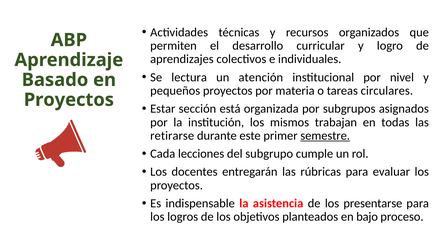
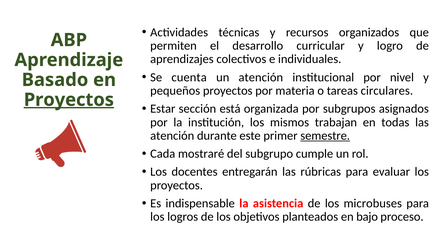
lectura: lectura -> cuenta (189, 77)
Proyectos underline: none -> present (69, 100)
retirarse: retirarse -> atención (172, 136)
lecciones: lecciones -> mostraré (201, 154)
presentarse: presentarse -> microbuses (373, 203)
